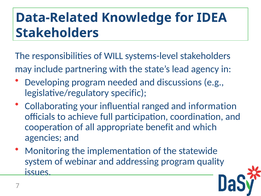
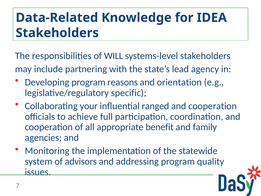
needed: needed -> reasons (123, 82)
discussions: discussions -> orientation (179, 82)
information: information -> cooperation (213, 106)
which: which -> family (205, 127)
webinar: webinar -> advisors (81, 161)
